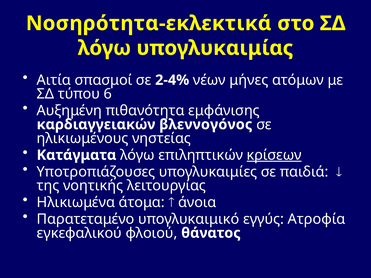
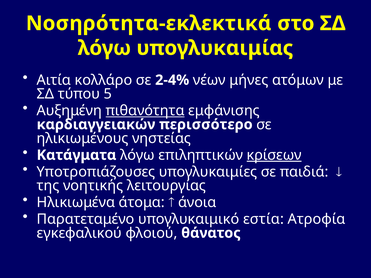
σπασμοί: σπασμοί -> κολλάρο (103, 80)
6: 6 -> 5 (108, 94)
πιθανότητα underline: none -> present (145, 111)
βλεννογόνος: βλεννογόνος -> περισσότερο (206, 125)
εγγύς: εγγύς -> εστία (263, 219)
